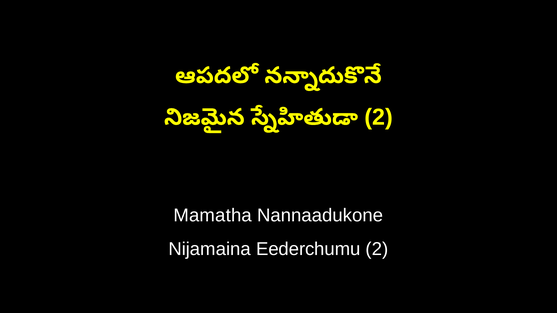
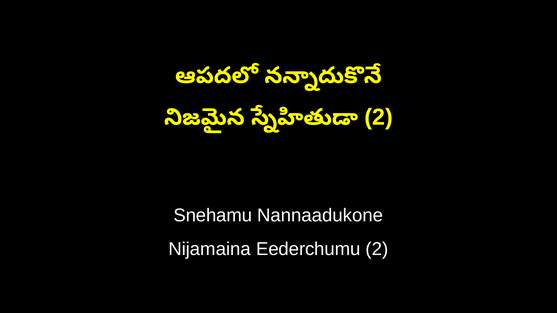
Mamatha: Mamatha -> Snehamu (213, 216)
